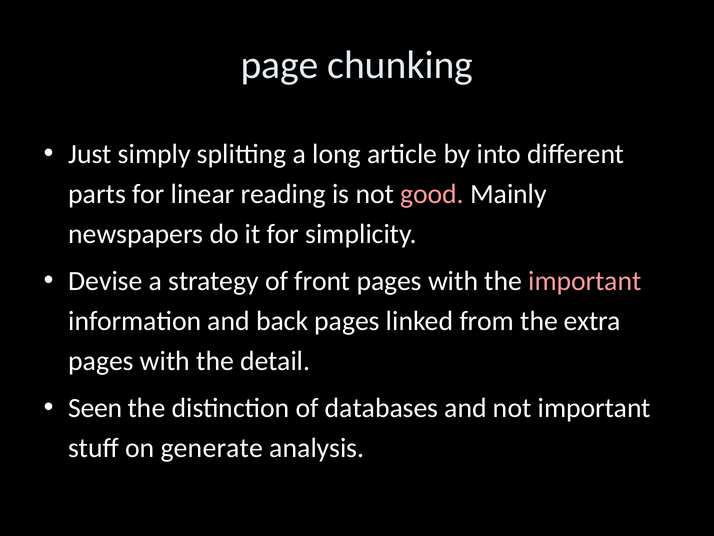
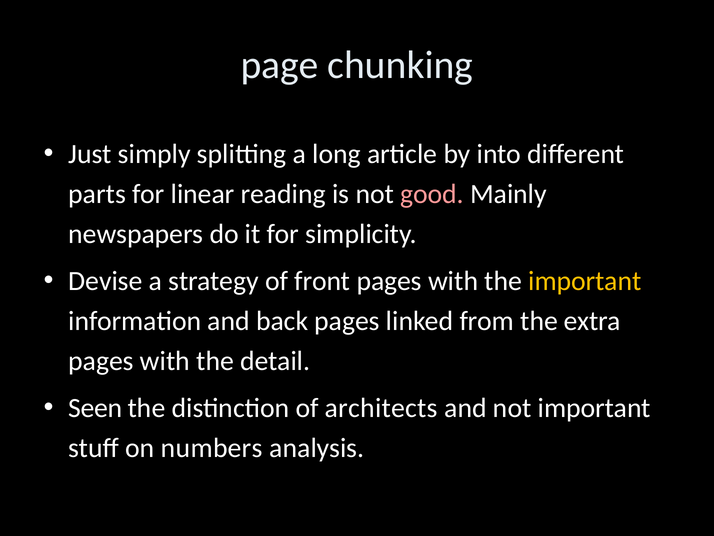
important colour: pink -> yellow (585, 281)
databases: databases -> architects (381, 408)
generate: generate -> numbers (212, 448)
